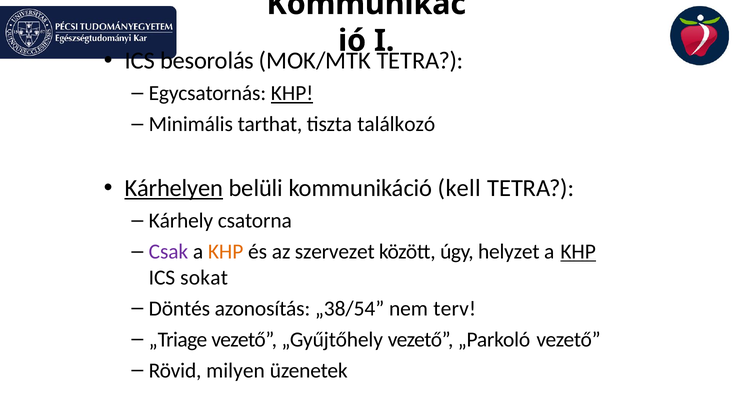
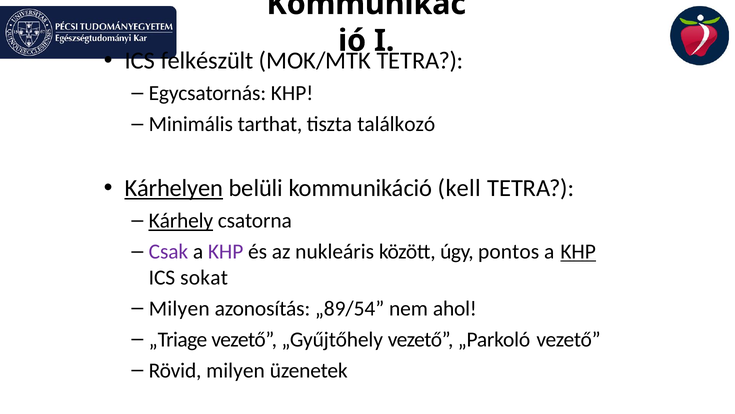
besorolás: besorolás -> felkészült (207, 61)
KHP underline: present -> none (292, 93)
Kárhely underline: none -> present (181, 221)
KHP colour: orange -> purple (226, 252)
szervezet: szervezet -> nukleáris (335, 252)
helyzet: helyzet -> pontos (509, 252)
Döntés: Döntés -> Milyen (179, 308)
„38/54: „38/54 -> „89/54 (350, 308)
terv: terv -> ahol (455, 308)
